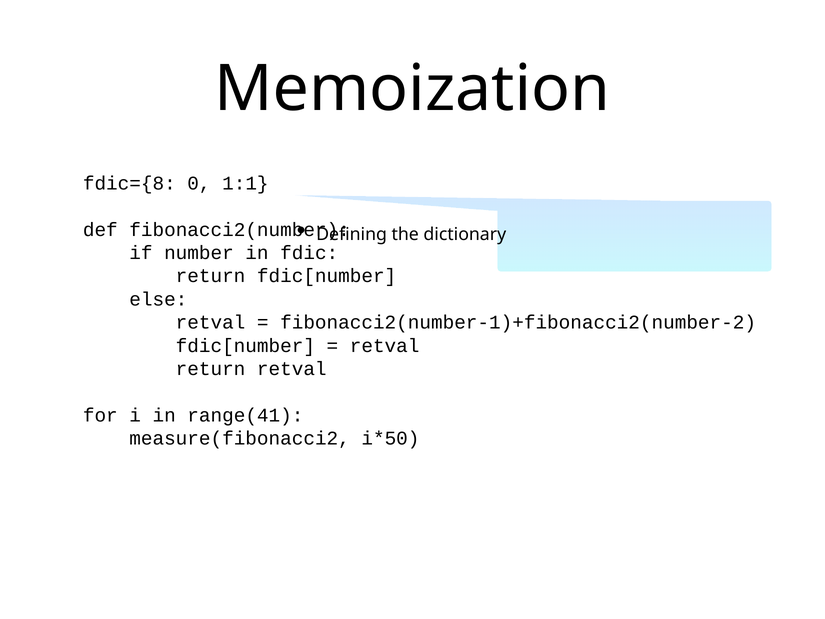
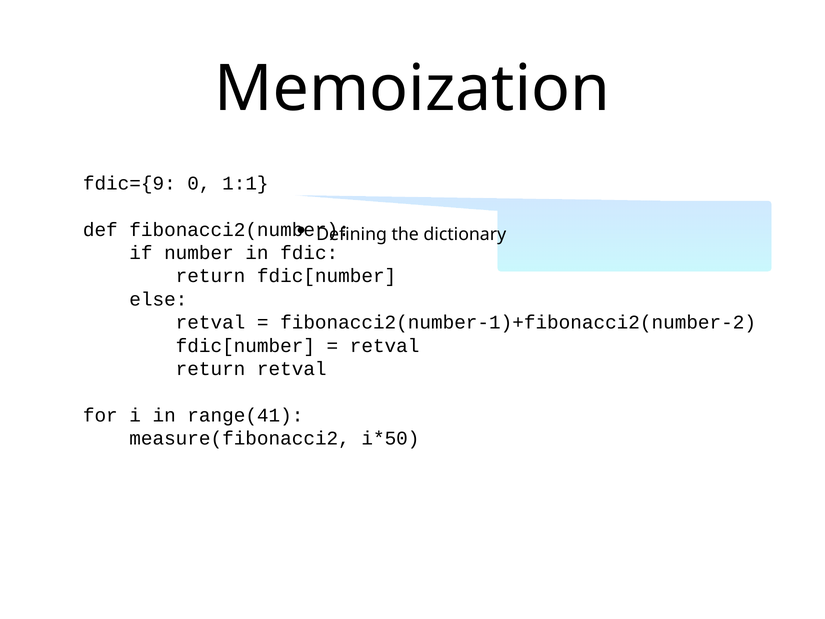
fdic={8: fdic={8 -> fdic={9 (129, 183)
